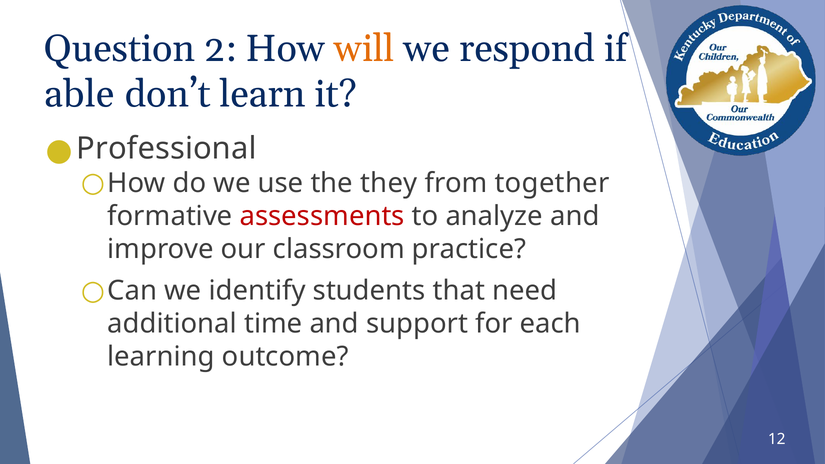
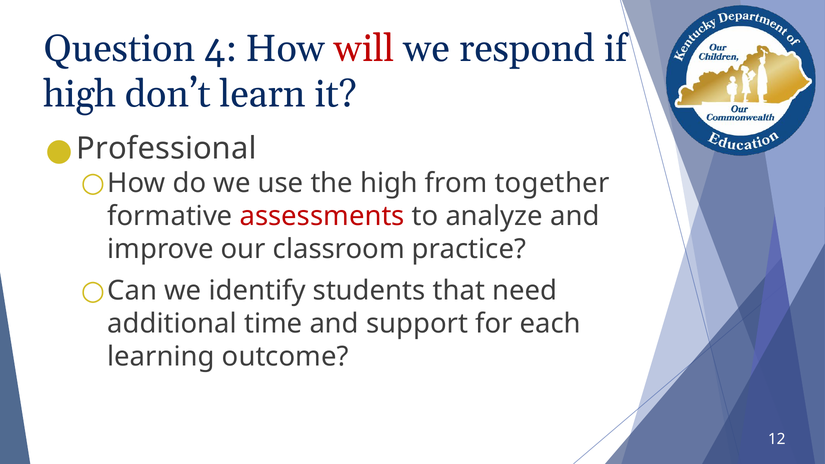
2: 2 -> 4 (221, 49)
will colour: orange -> red (364, 49)
able: able -> high (80, 94)
the they: they -> high (389, 183)
